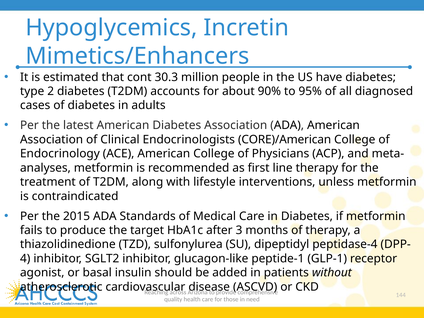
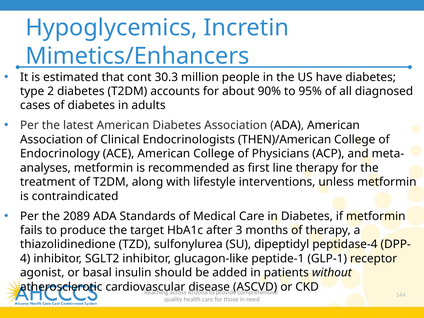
CORE)/American: CORE)/American -> THEN)/American (285, 140)
2015: 2015 -> 2089 (77, 216)
